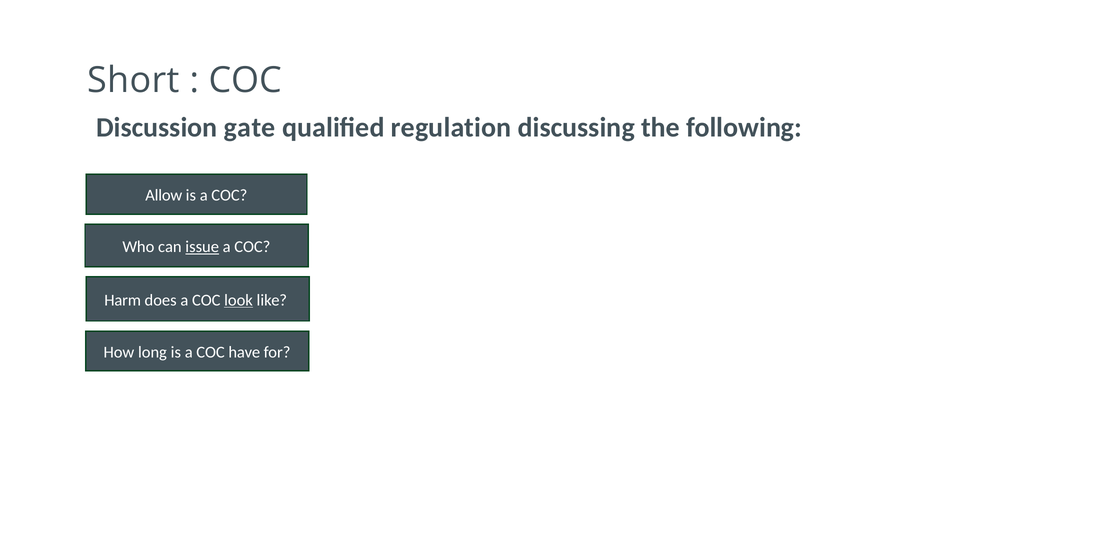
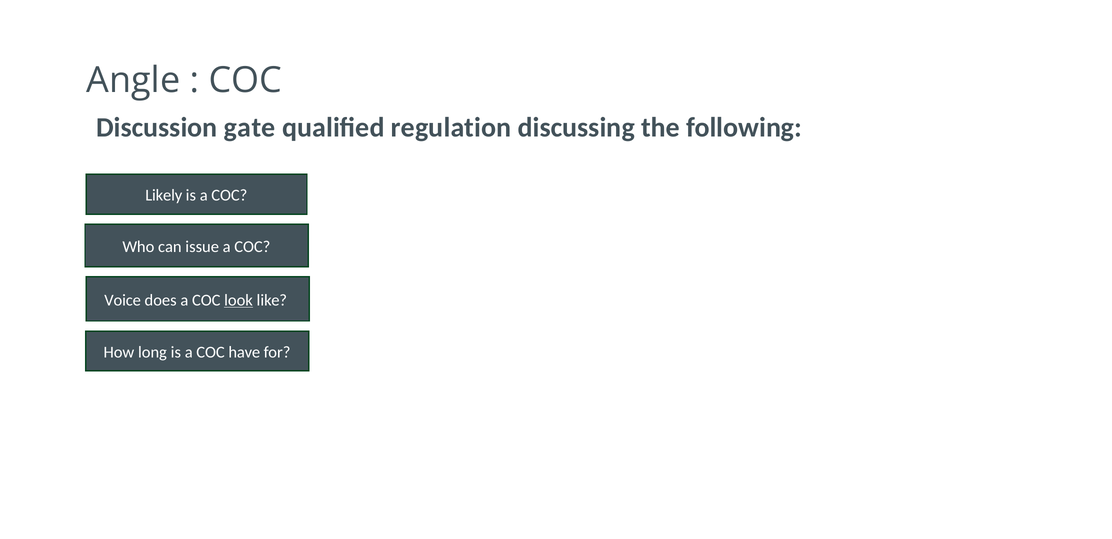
Short: Short -> Angle (133, 81)
Allow: Allow -> Likely (164, 196)
issue underline: present -> none (202, 247)
Harm: Harm -> Voice (123, 300)
